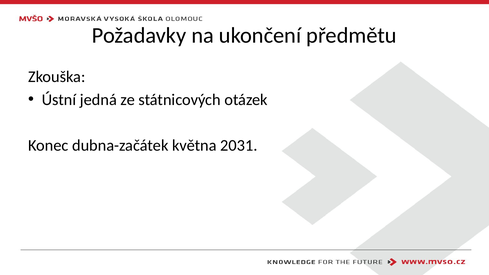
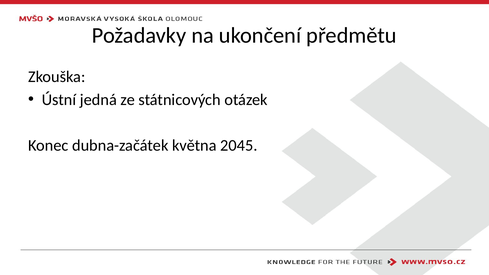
2031: 2031 -> 2045 (239, 145)
